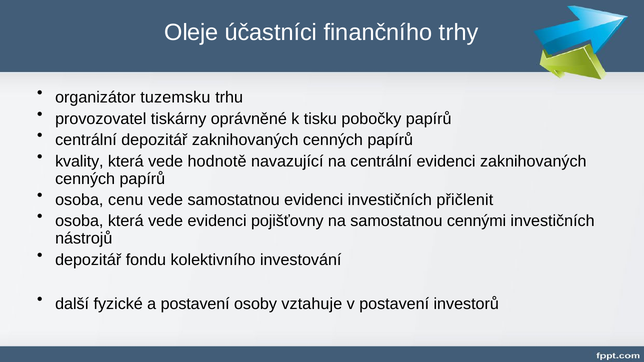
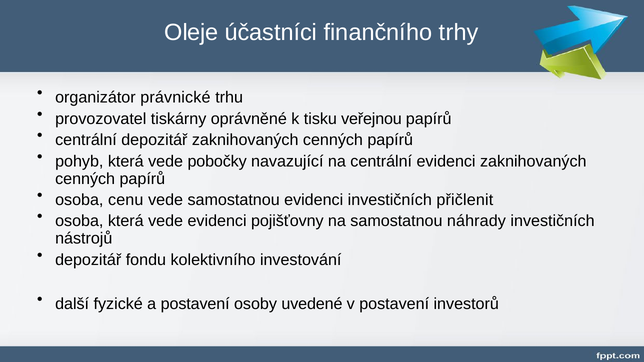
tuzemsku: tuzemsku -> právnické (175, 98)
pobočky: pobočky -> veřejnou (372, 119)
kvality: kvality -> pohyb (79, 161)
hodnotě: hodnotě -> pobočky (217, 161)
cennými: cennými -> náhrady (476, 221)
vztahuje: vztahuje -> uvedené (312, 304)
